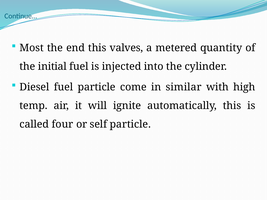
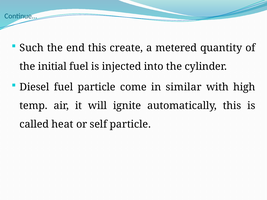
Most: Most -> Such (32, 48)
valves: valves -> create (126, 48)
four: four -> heat (62, 125)
